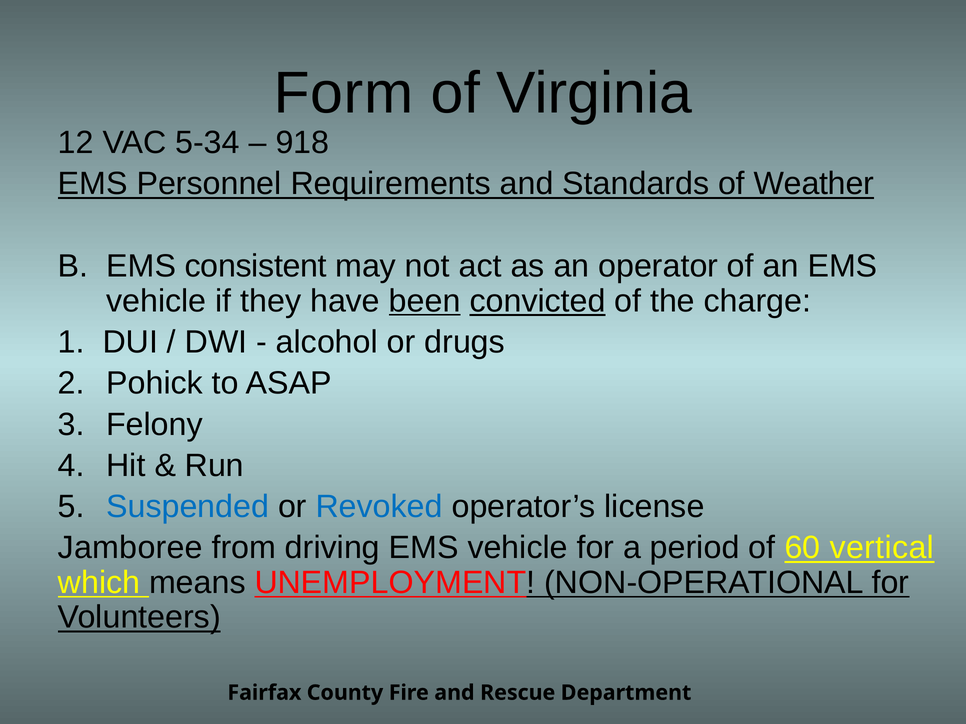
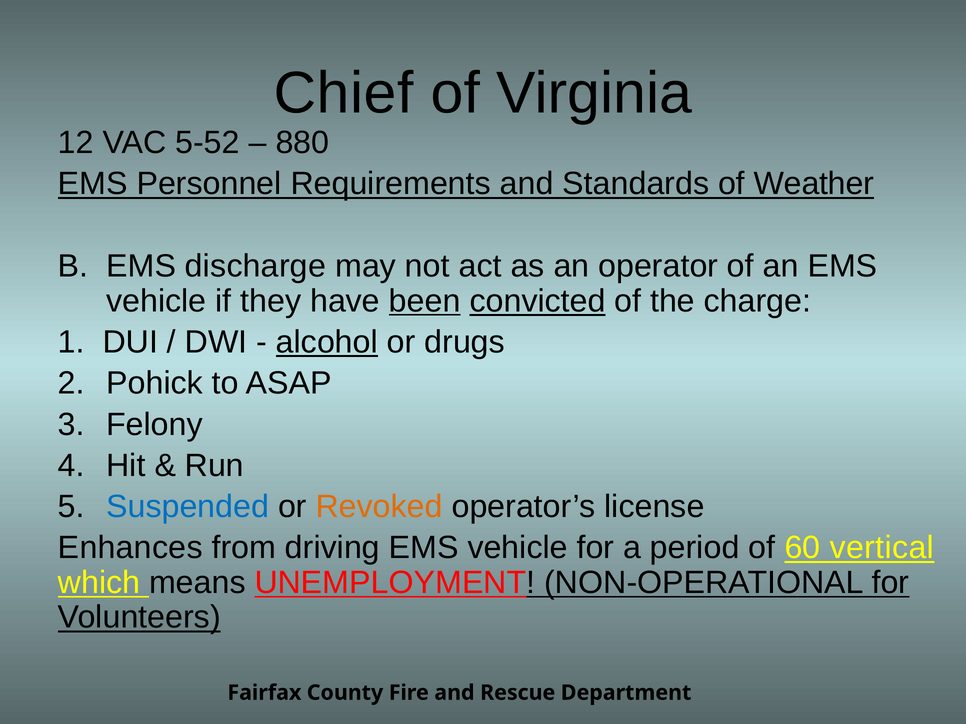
Form: Form -> Chief (344, 94)
5-34: 5-34 -> 5-52 (208, 143)
918: 918 -> 880 (302, 143)
consistent: consistent -> discharge (255, 266)
alcohol underline: none -> present (327, 342)
Revoked colour: blue -> orange (379, 507)
Jamboree: Jamboree -> Enhances (130, 548)
